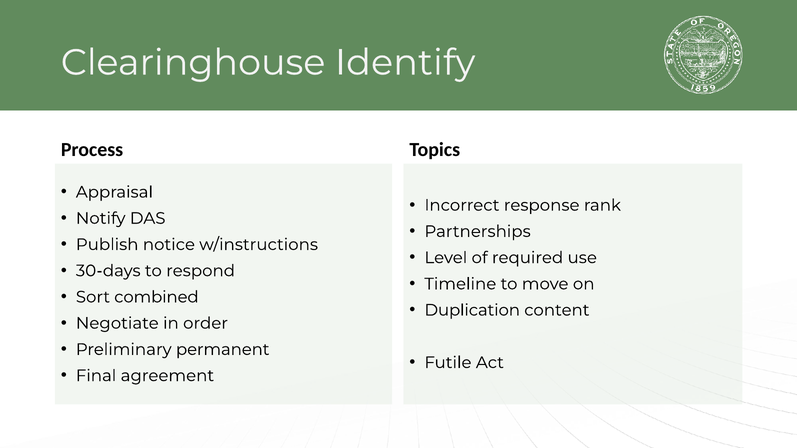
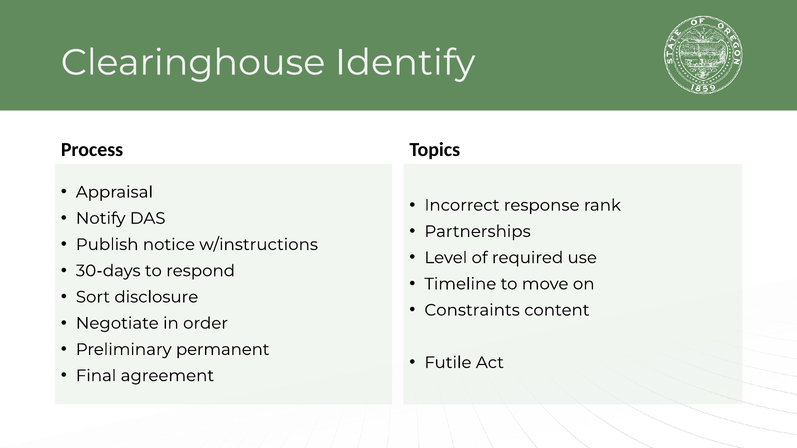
combined: combined -> disclosure (156, 297)
Duplication: Duplication -> Constraints (472, 310)
